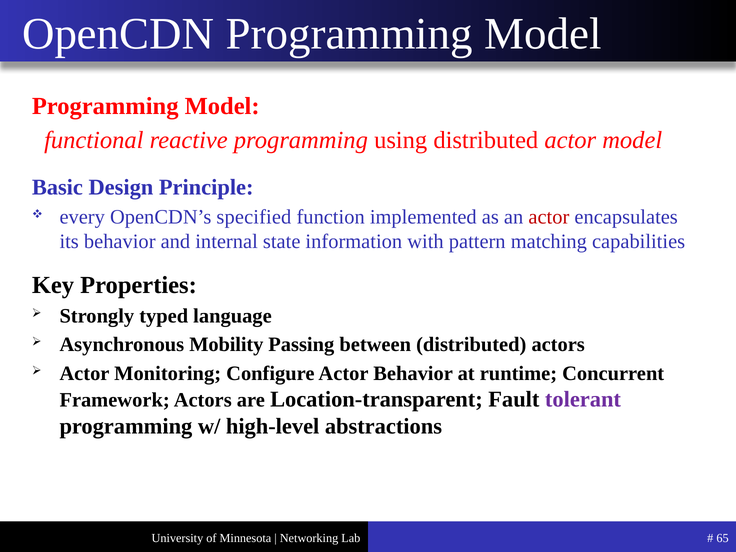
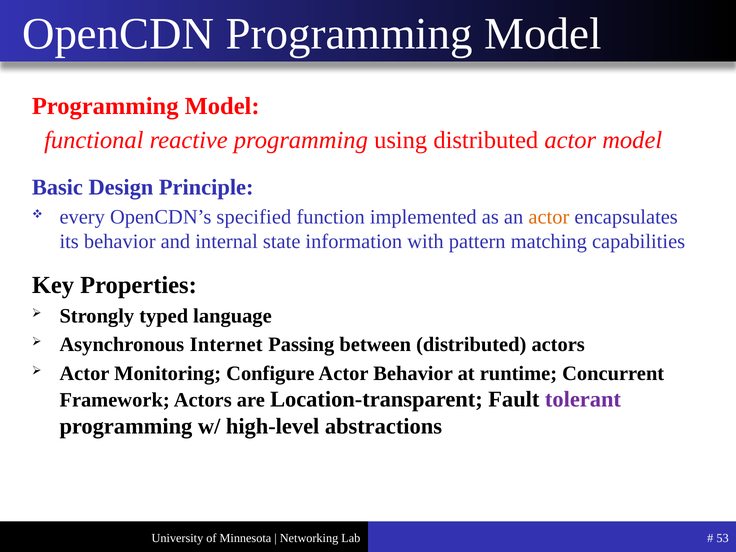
actor colour: red -> orange (549, 217)
Mobility: Mobility -> Internet (226, 344)
65: 65 -> 53 (723, 538)
